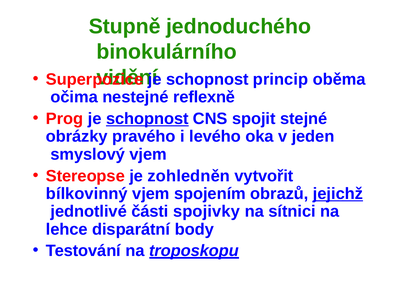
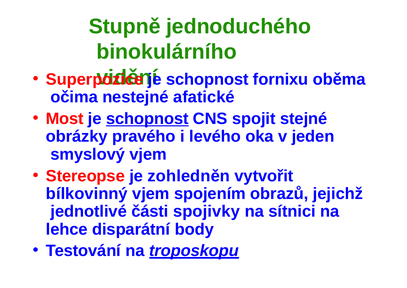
princip: princip -> fornixu (281, 79)
reflexně: reflexně -> afatické (204, 97)
Prog: Prog -> Most (65, 119)
jejichž underline: present -> none (338, 194)
